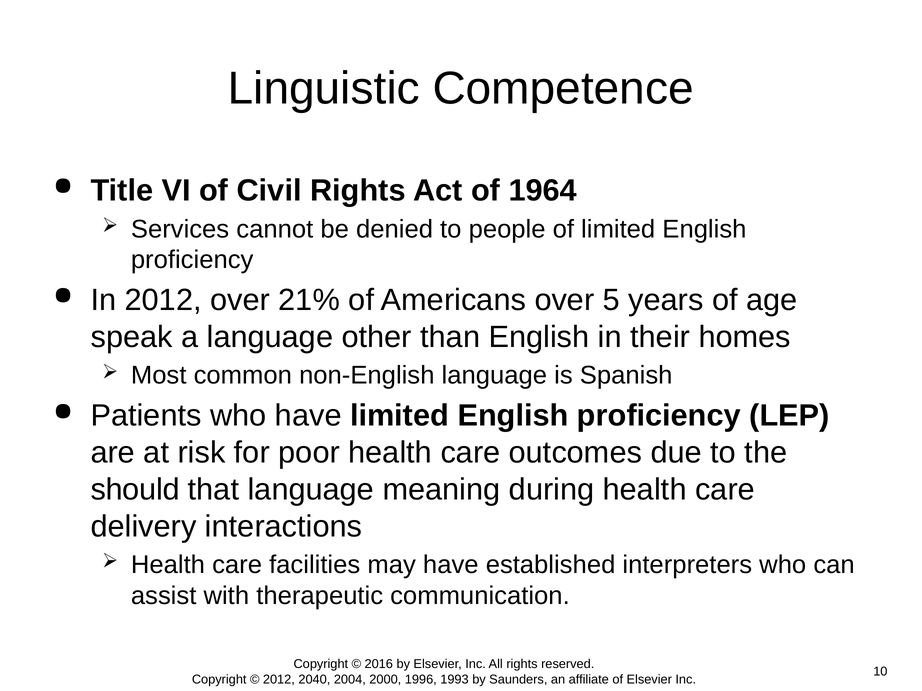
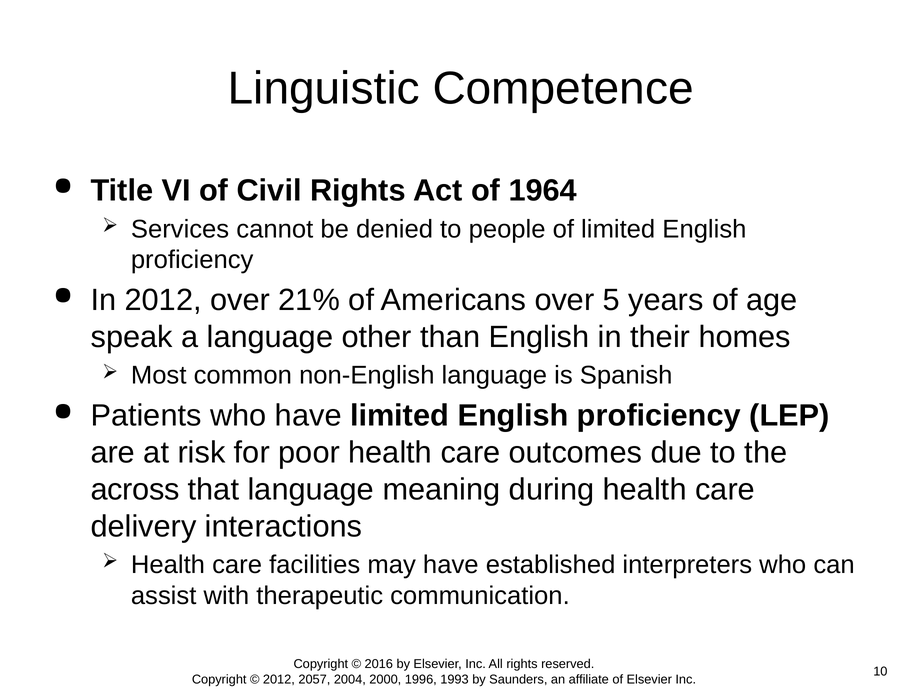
should: should -> across (135, 490)
2040: 2040 -> 2057 (314, 680)
